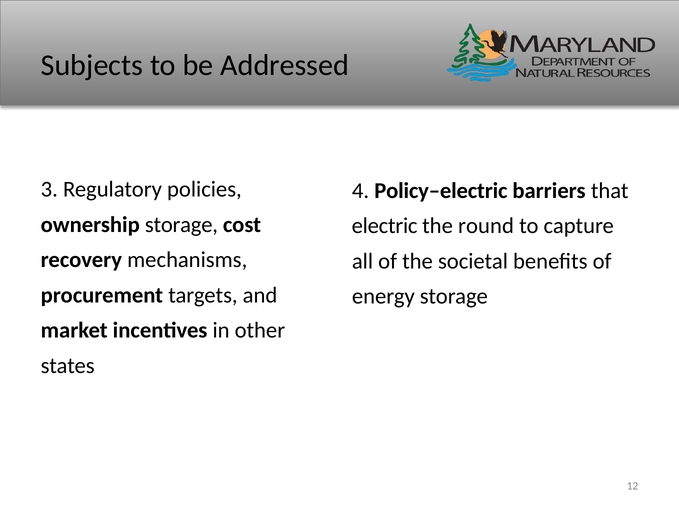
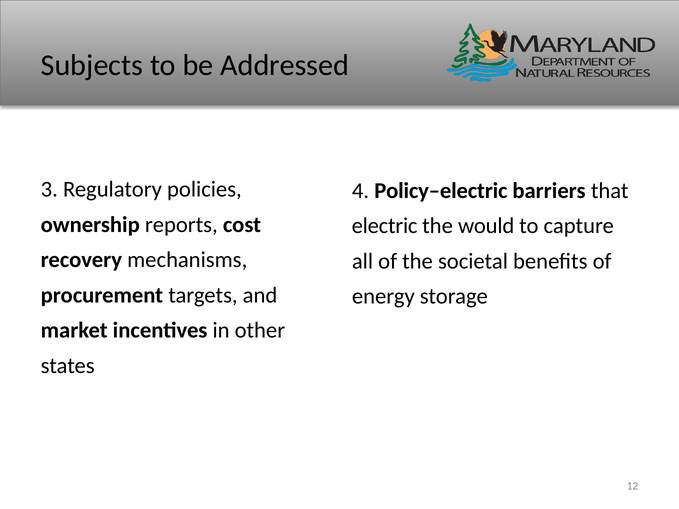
ownership storage: storage -> reports (181, 225)
round: round -> would (486, 226)
